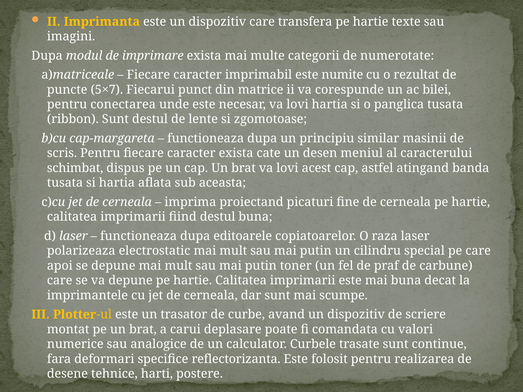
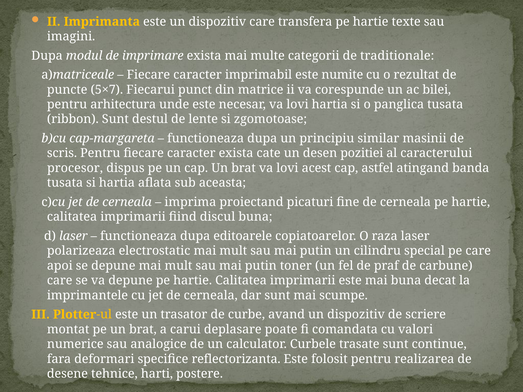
numerotate: numerotate -> traditionale (397, 56)
conectarea: conectarea -> arhitectura (123, 104)
meniul: meniul -> pozitiei (362, 153)
schimbat: schimbat -> procesor (75, 168)
fiind destul: destul -> discul (218, 217)
